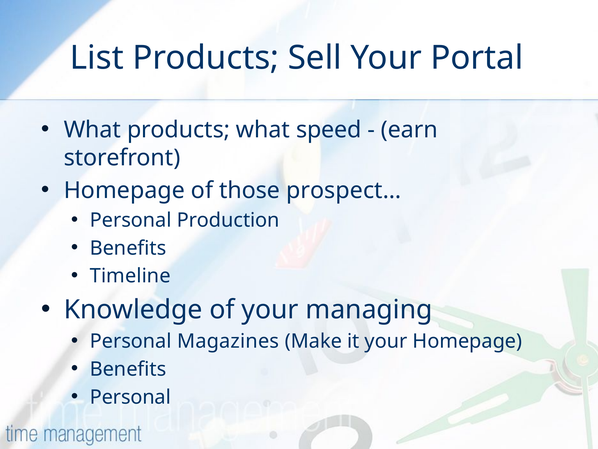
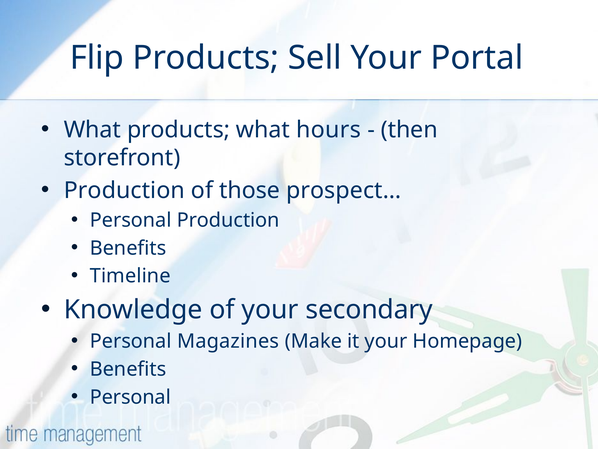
List: List -> Flip (97, 58)
speed: speed -> hours (329, 130)
earn: earn -> then (409, 130)
Homepage: Homepage -> Production (124, 190)
managing: managing -> secondary (369, 309)
